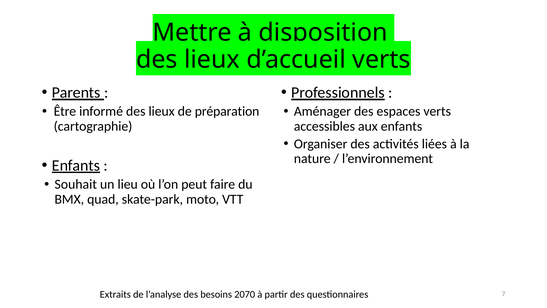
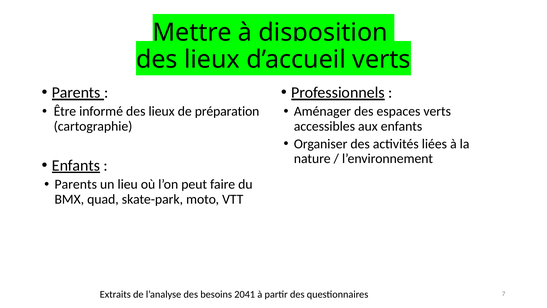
Souhait: Souhait -> Parents (76, 184)
2070: 2070 -> 2041 (245, 294)
